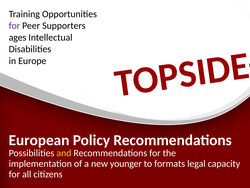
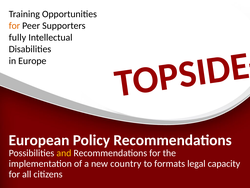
for colour: purple -> orange (14, 26)
ages: ages -> fully (17, 37)
younger: younger -> country (126, 163)
